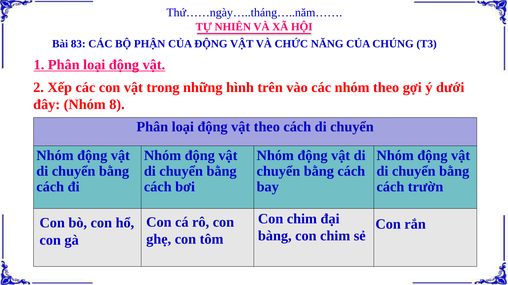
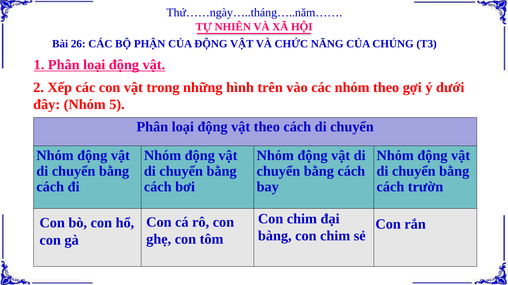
83: 83 -> 26 (78, 44)
8: 8 -> 5 (117, 105)
